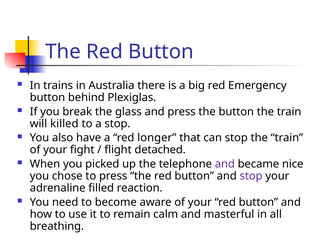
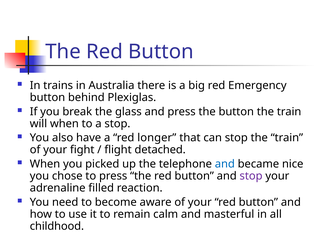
will killed: killed -> when (64, 124)
and colour: purple -> blue (225, 164)
breathing: breathing -> childhood (57, 227)
